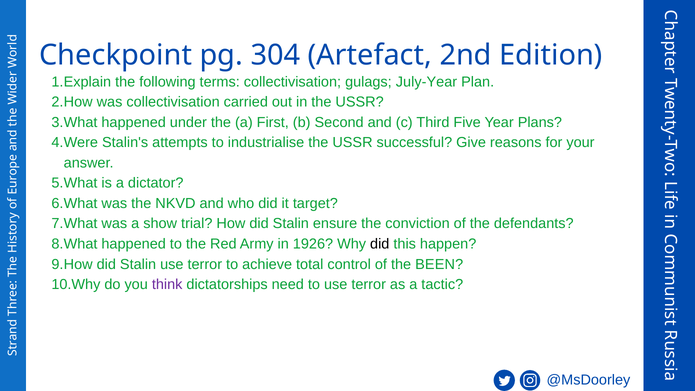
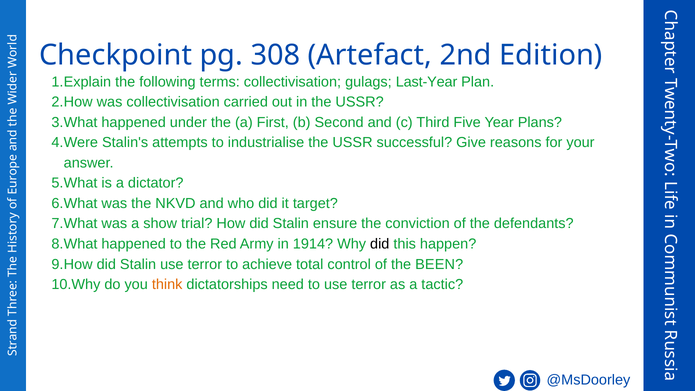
304: 304 -> 308 (275, 55)
July-Year: July-Year -> Last-Year (427, 82)
1926: 1926 -> 1914 (313, 244)
think colour: purple -> orange (167, 284)
